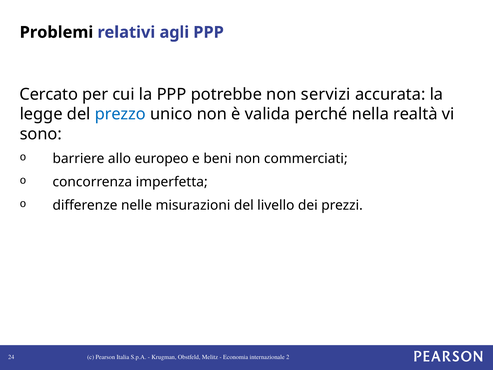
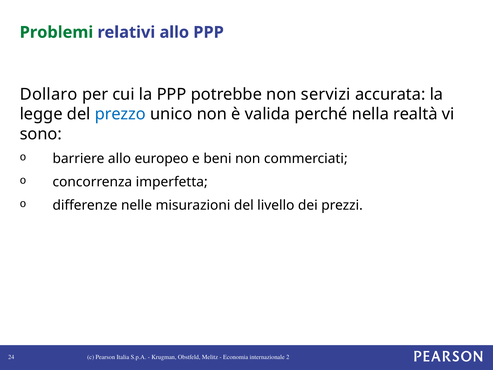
Problemi colour: black -> green (56, 32)
relativi agli: agli -> allo (174, 32)
Cercato: Cercato -> Dollaro (49, 94)
